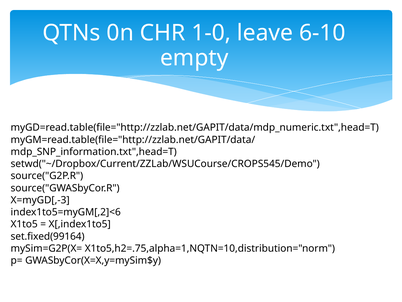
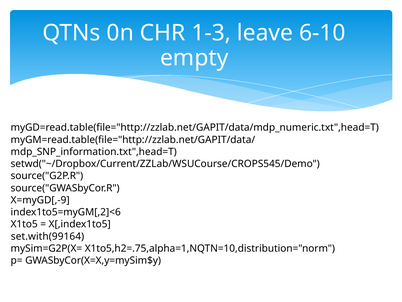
1-0: 1-0 -> 1-3 (211, 33)
X=myGD[,-3: X=myGD[,-3 -> X=myGD[,-9 (40, 200)
set.fixed(99164: set.fixed(99164 -> set.with(99164 (48, 236)
